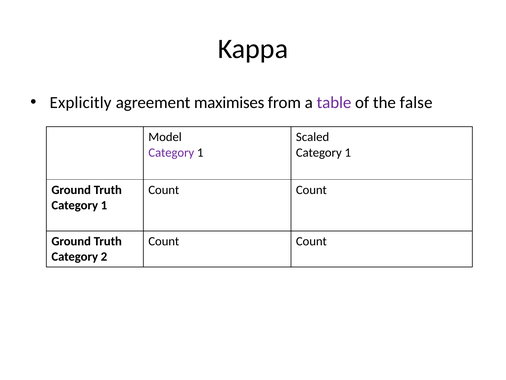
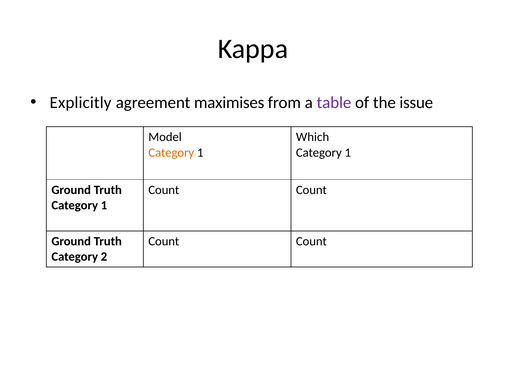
false: false -> issue (416, 102)
Scaled: Scaled -> Which (313, 137)
Category colour: purple -> orange (171, 152)
